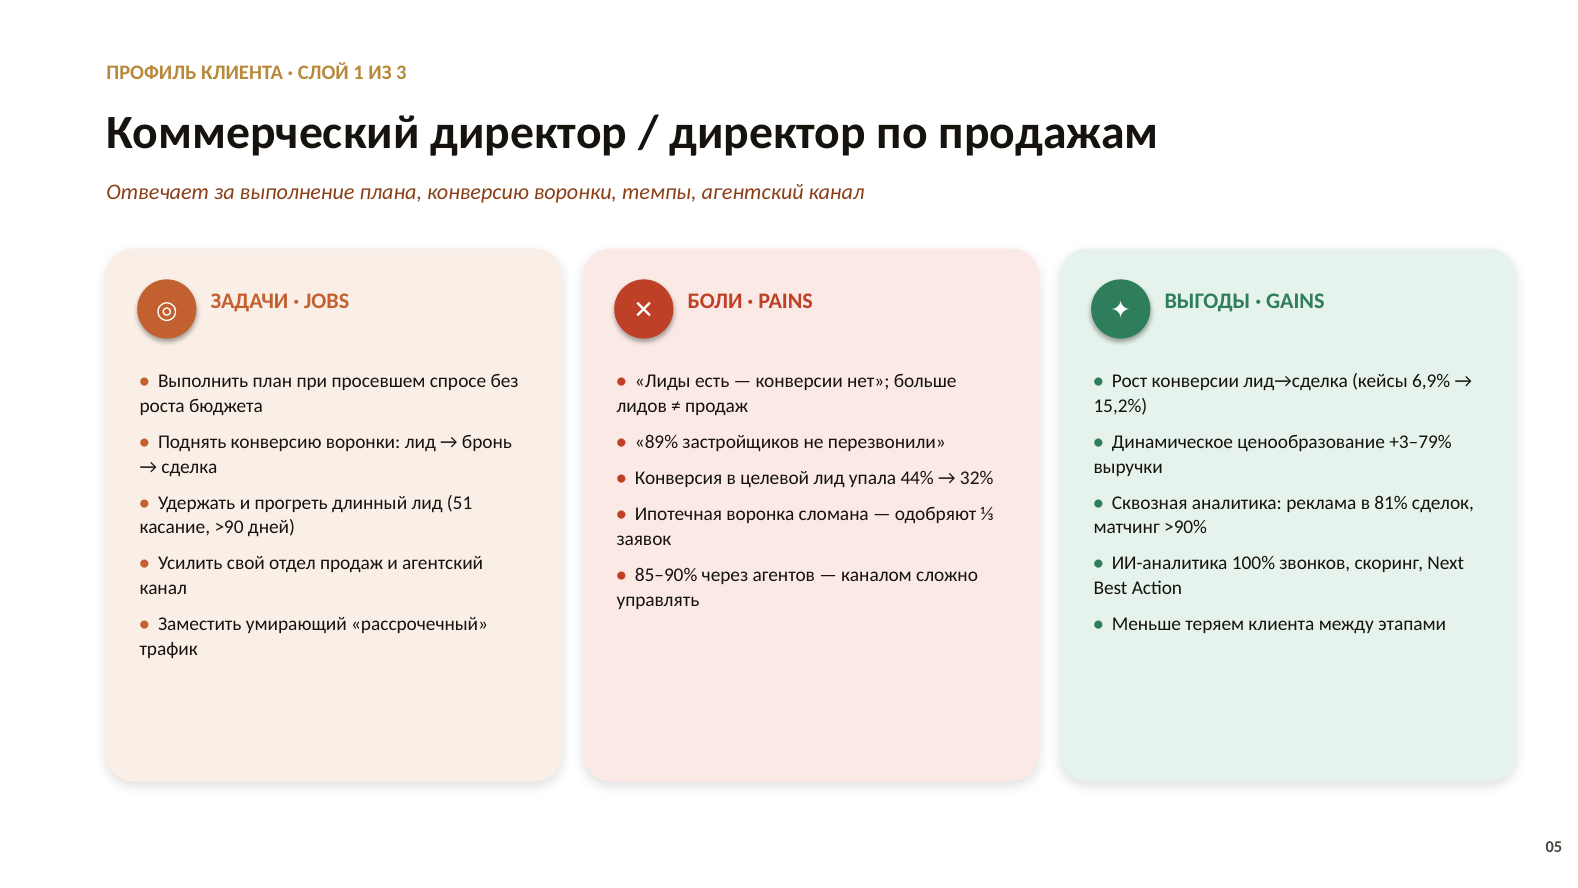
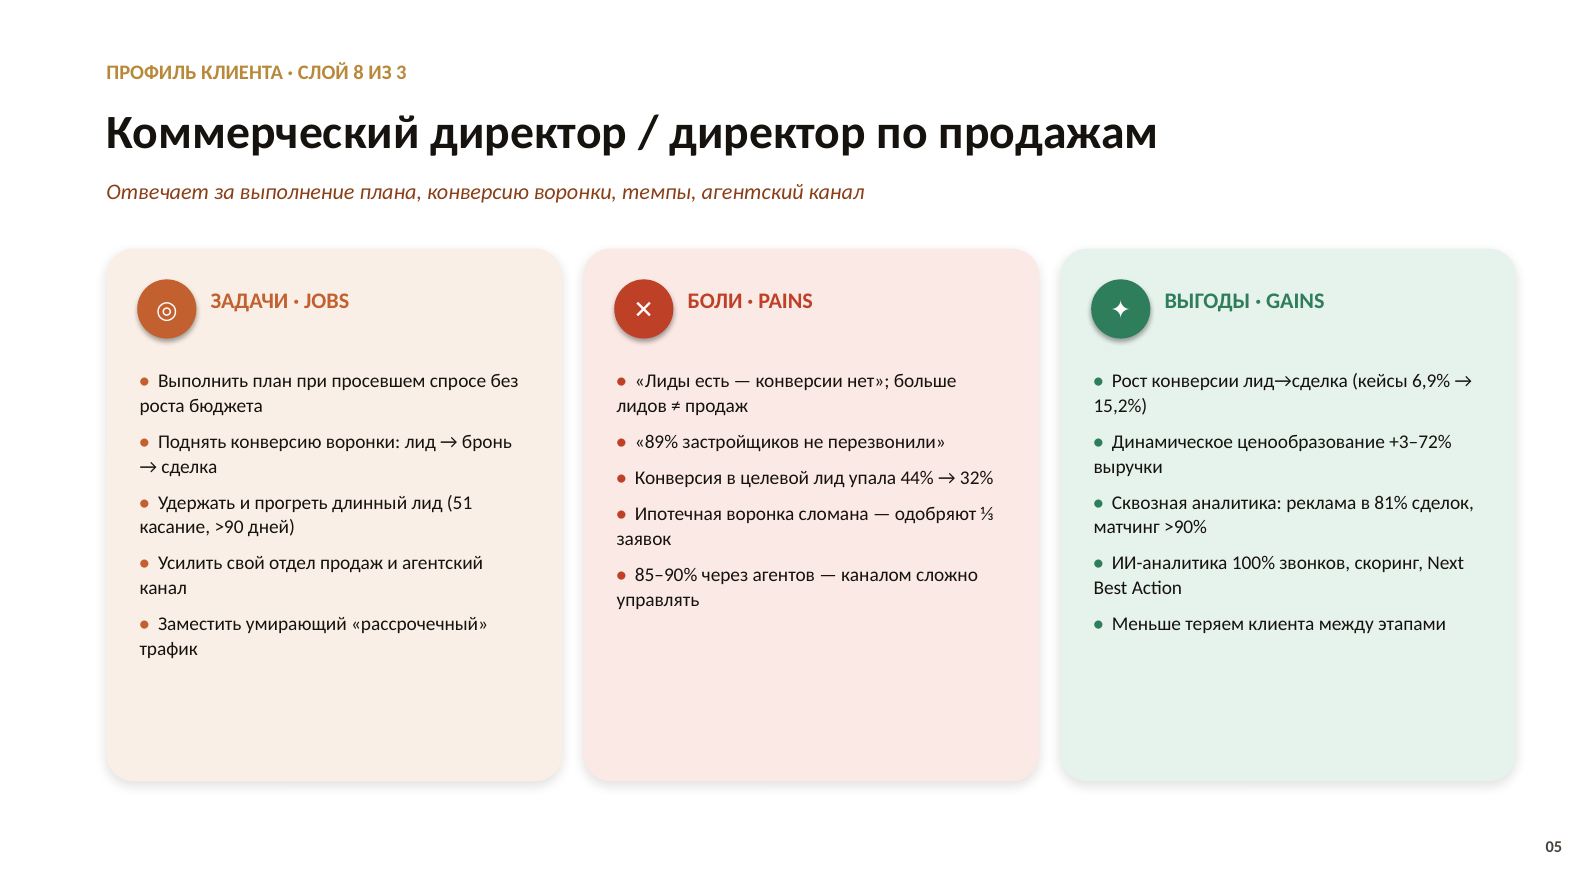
1: 1 -> 8 (359, 73)
+3–79%: +3–79% -> +3–72% (1420, 442)
